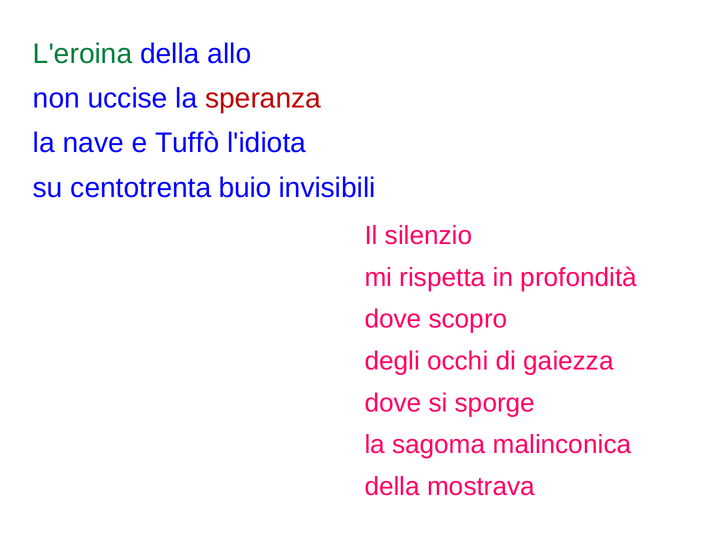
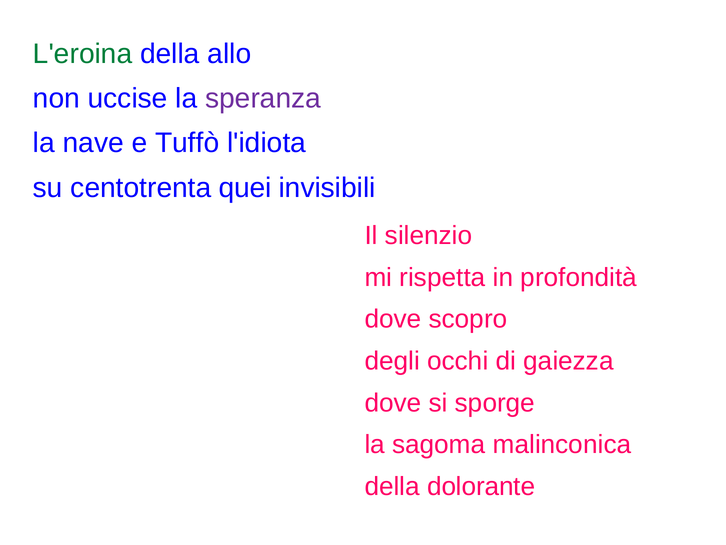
speranza colour: red -> purple (263, 98)
buio: buio -> quei (245, 188)
mostrava: mostrava -> dolorante (481, 486)
